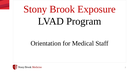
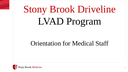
Exposure: Exposure -> Driveline (97, 9)
